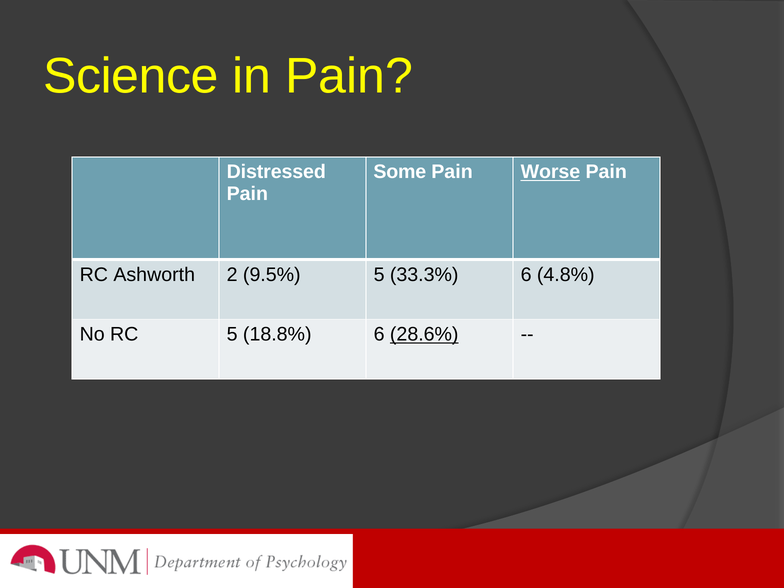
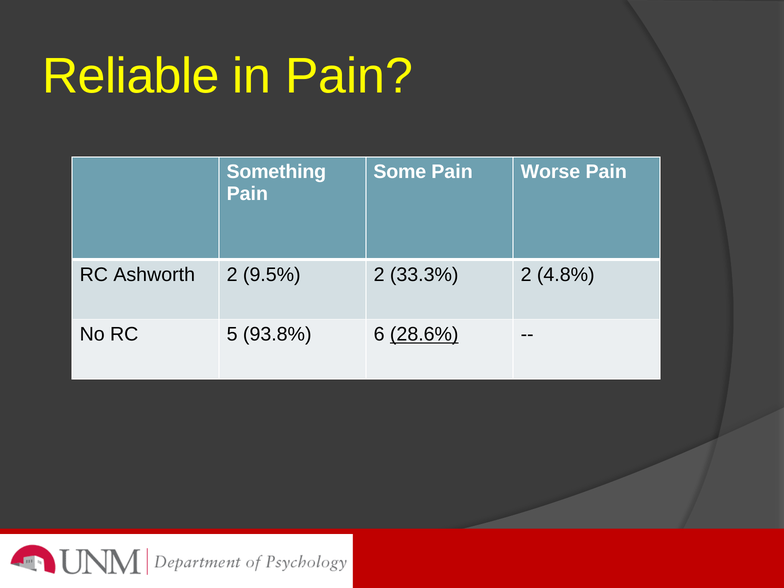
Science: Science -> Reliable (131, 76)
Distressed: Distressed -> Something (276, 172)
Worse underline: present -> none (550, 172)
9.5% 5: 5 -> 2 (379, 275)
33.3% 6: 6 -> 2 (526, 275)
18.8%: 18.8% -> 93.8% (277, 335)
